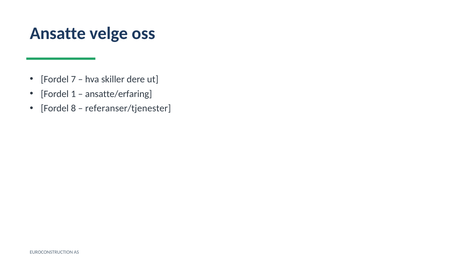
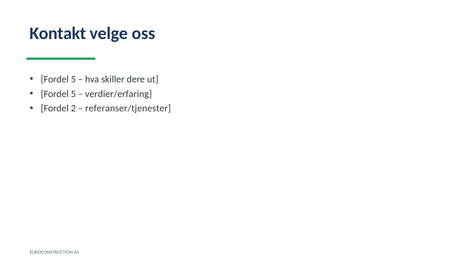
Ansatte: Ansatte -> Kontakt (58, 33)
7: 7 -> 5 (73, 79)
1: 1 -> 5 (73, 94)
ansatte/erfaring: ansatte/erfaring -> verdier/erfaring (119, 94)
8: 8 -> 2 (73, 109)
